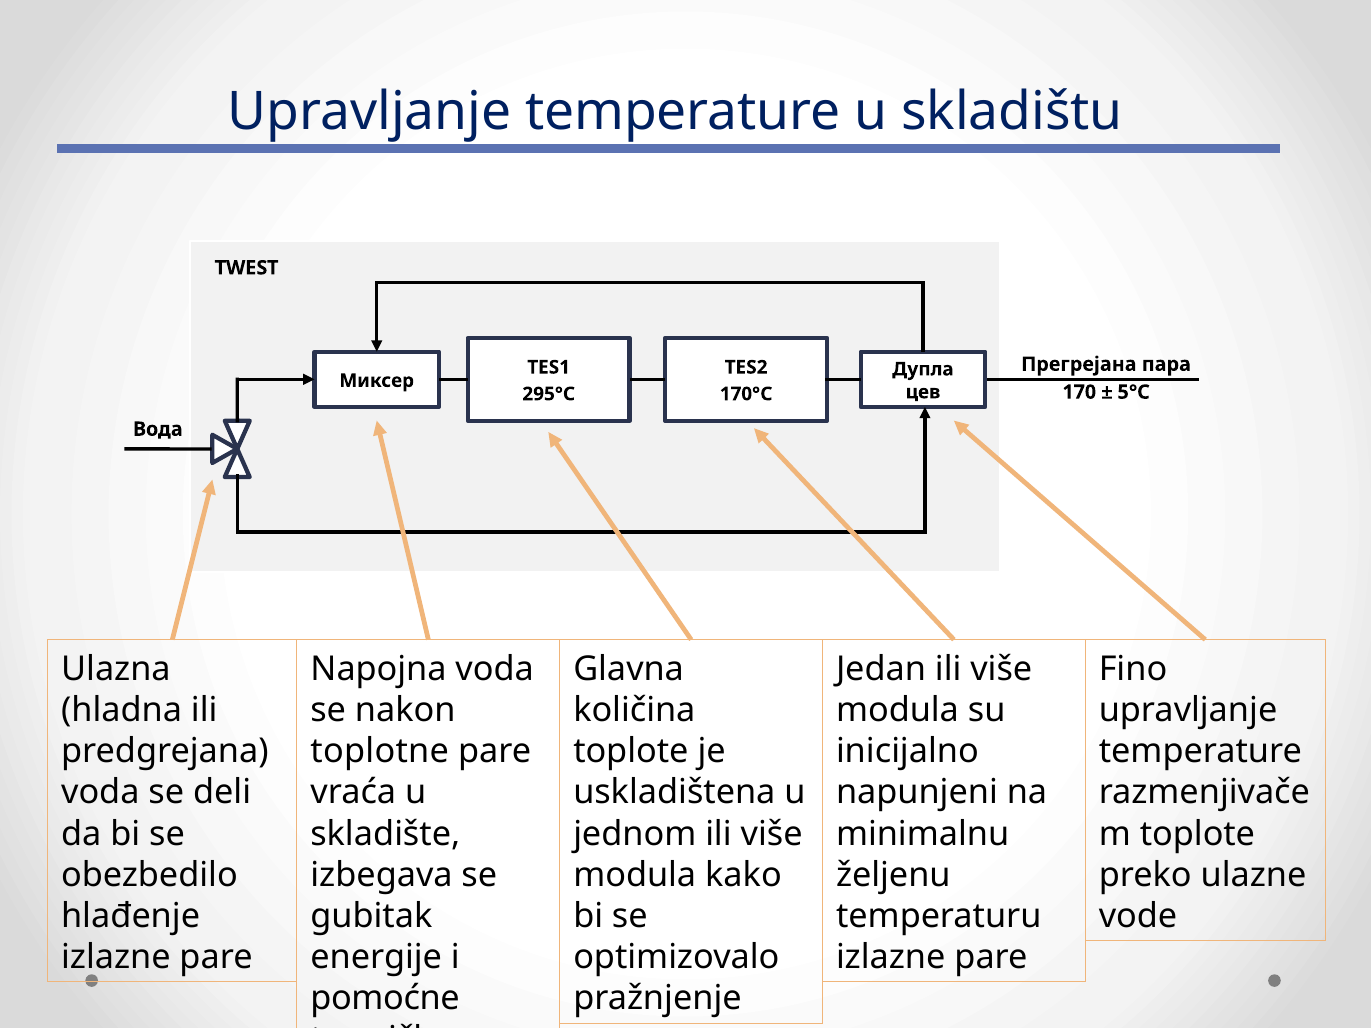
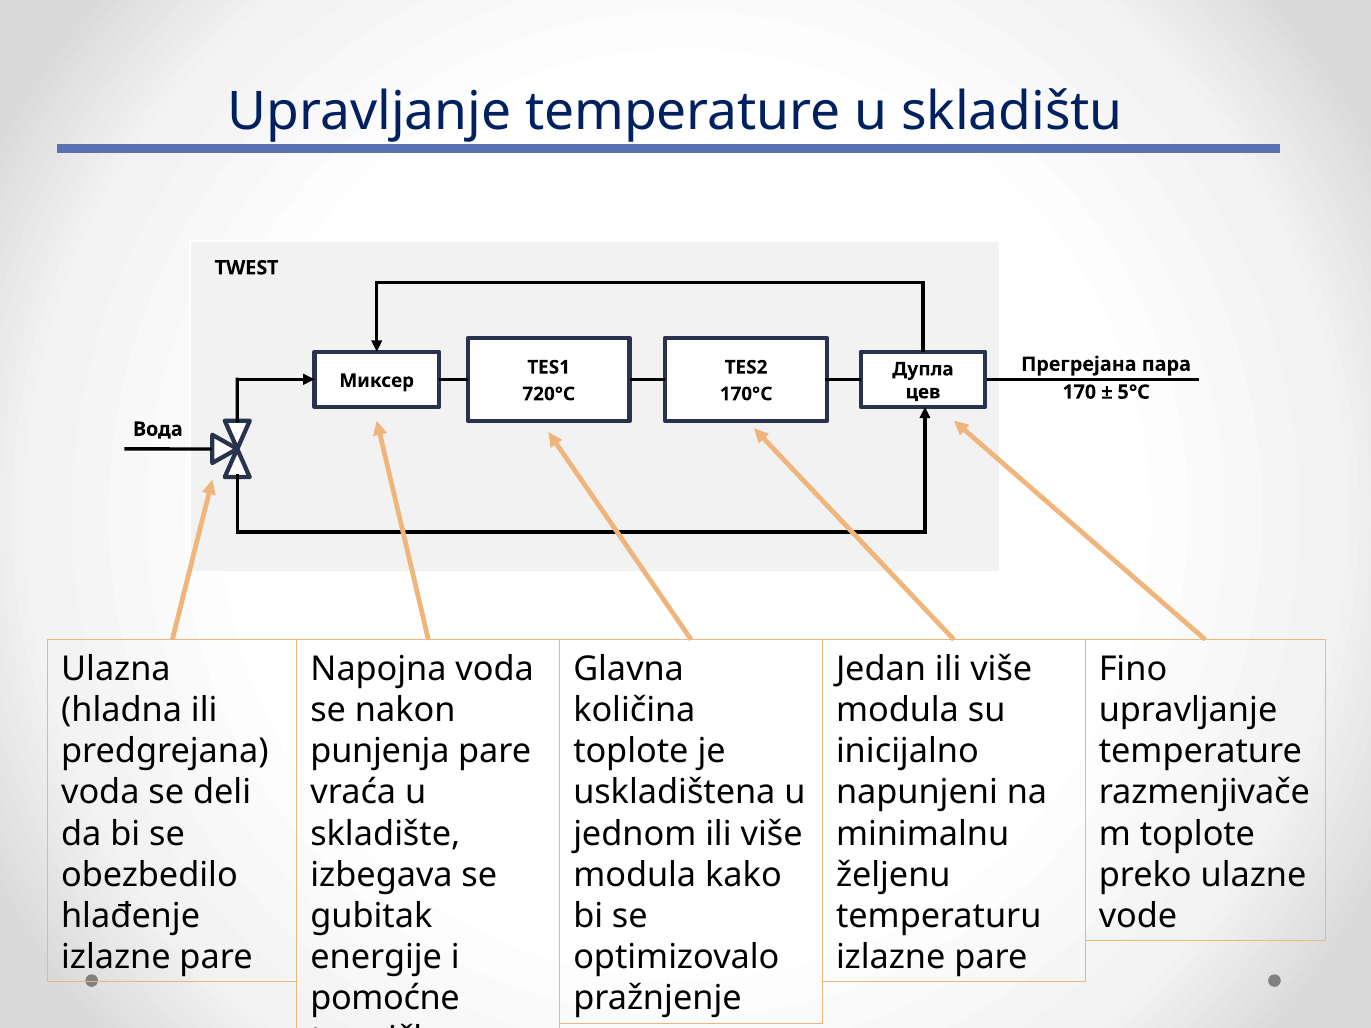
295°C: 295°C -> 720°C (549, 394)
toplotne: toplotne -> punjenja (380, 752)
